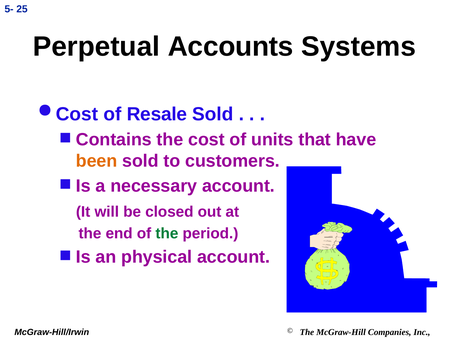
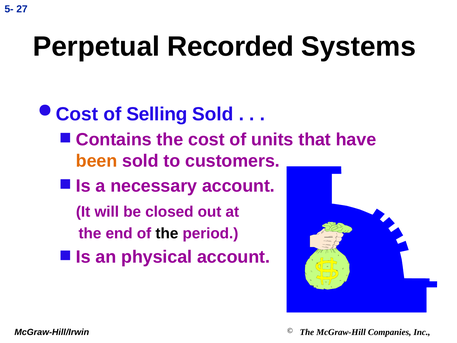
25: 25 -> 27 (22, 9)
Accounts: Accounts -> Recorded (231, 47)
Resale: Resale -> Selling (157, 114)
the colour: green -> black (167, 233)
